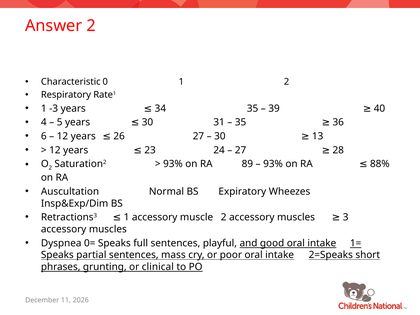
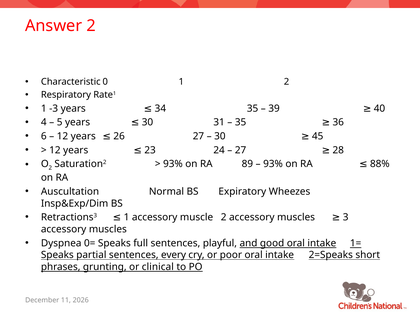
13: 13 -> 45 (318, 136)
mass: mass -> every (174, 255)
